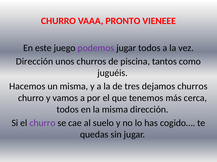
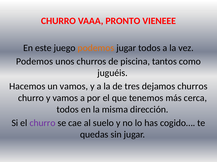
podemos colour: purple -> orange (96, 48)
Dirección: Dirección -> Podemos (35, 62)
un misma: misma -> vamos (74, 87)
